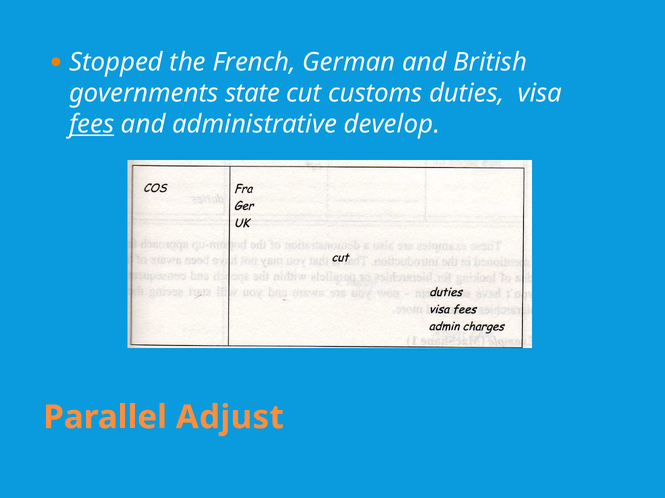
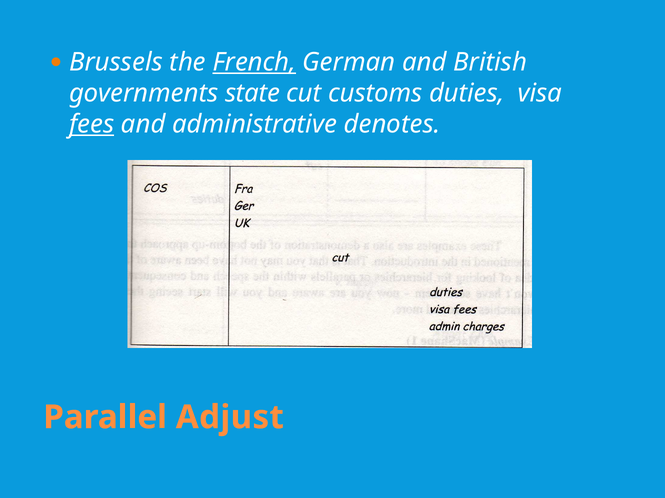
Stopped: Stopped -> Brussels (116, 62)
French underline: none -> present (254, 62)
develop: develop -> denotes (392, 125)
